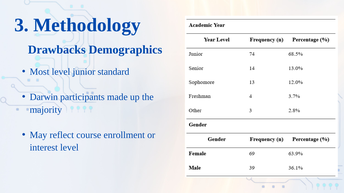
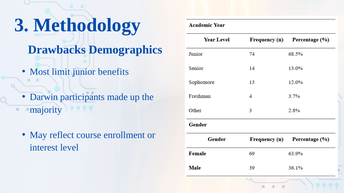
Most level: level -> limit (61, 72)
standard: standard -> benefits (113, 72)
